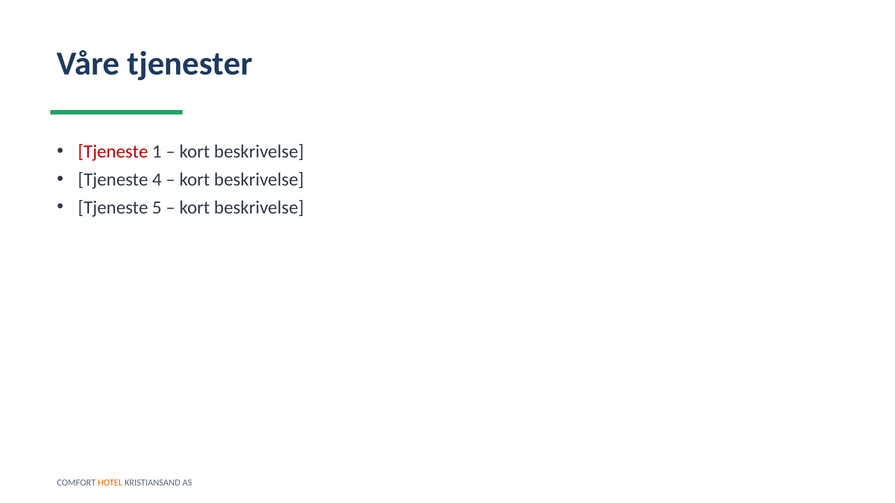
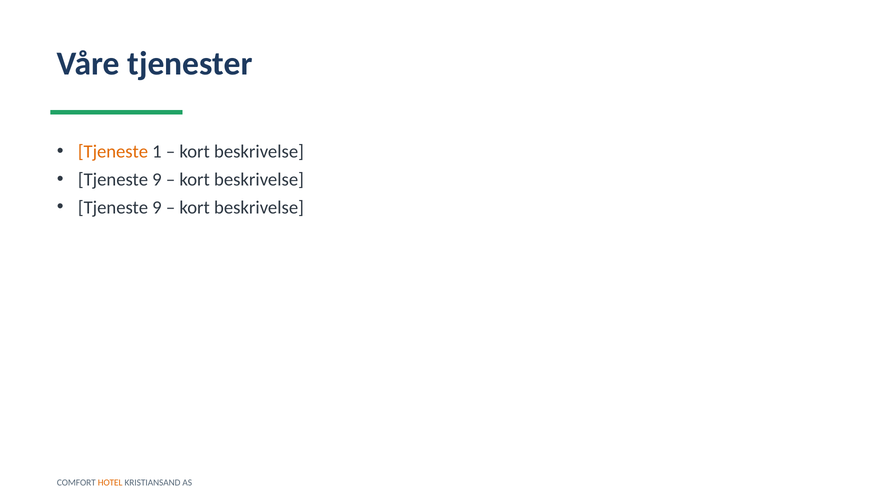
Tjeneste colour: red -> orange (113, 152)
4: 4 -> 9 (157, 180)
5: 5 -> 9 (157, 208)
